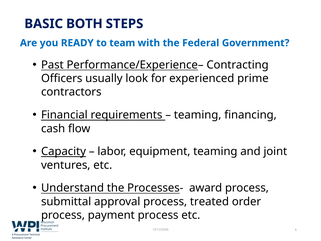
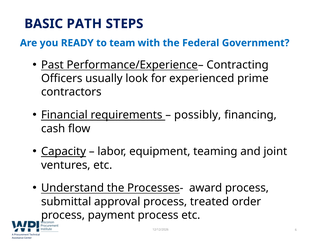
BOTH: BOTH -> PATH (84, 24)
teaming: teaming -> possibly (198, 115)
